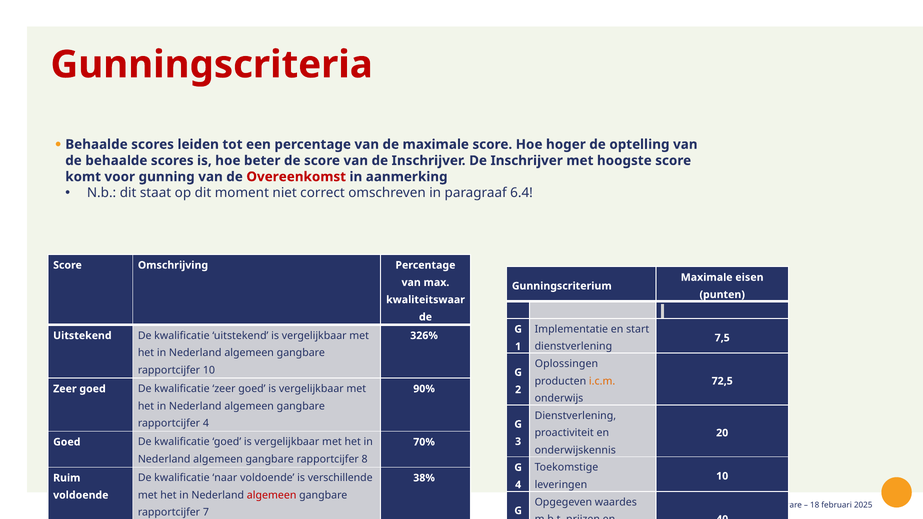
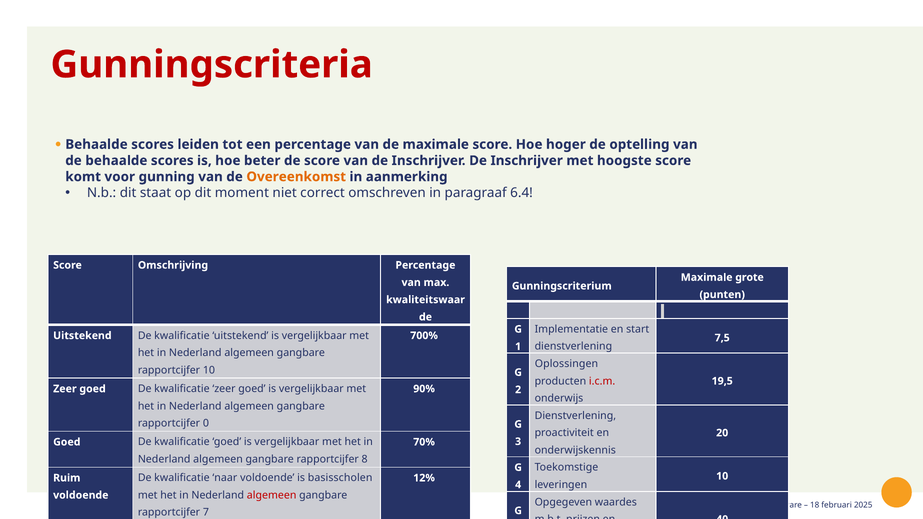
Overeenkomst colour: red -> orange (296, 177)
eisen: eisen -> grote (750, 277)
326%: 326% -> 700% (424, 336)
i.c.m colour: orange -> red (602, 381)
72,5: 72,5 -> 19,5 (722, 381)
rapportcijfer 4: 4 -> 0 (206, 423)
verschillende: verschillende -> basisscholen (340, 478)
38%: 38% -> 12% (424, 478)
